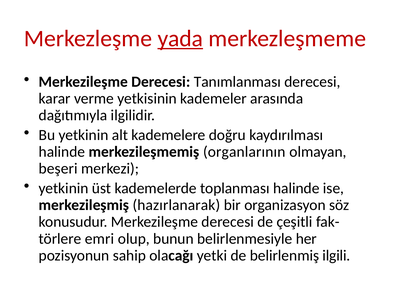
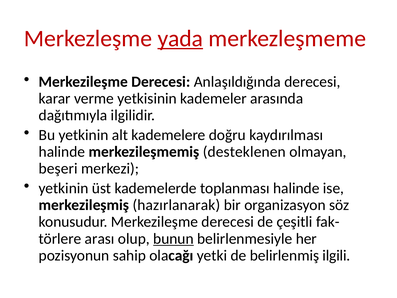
Tanımlanması: Tanımlanması -> Anlaşıldığında (237, 82)
organlarının: organlarının -> desteklenen (244, 152)
emri: emri -> arası (100, 239)
bunun underline: none -> present (173, 239)
